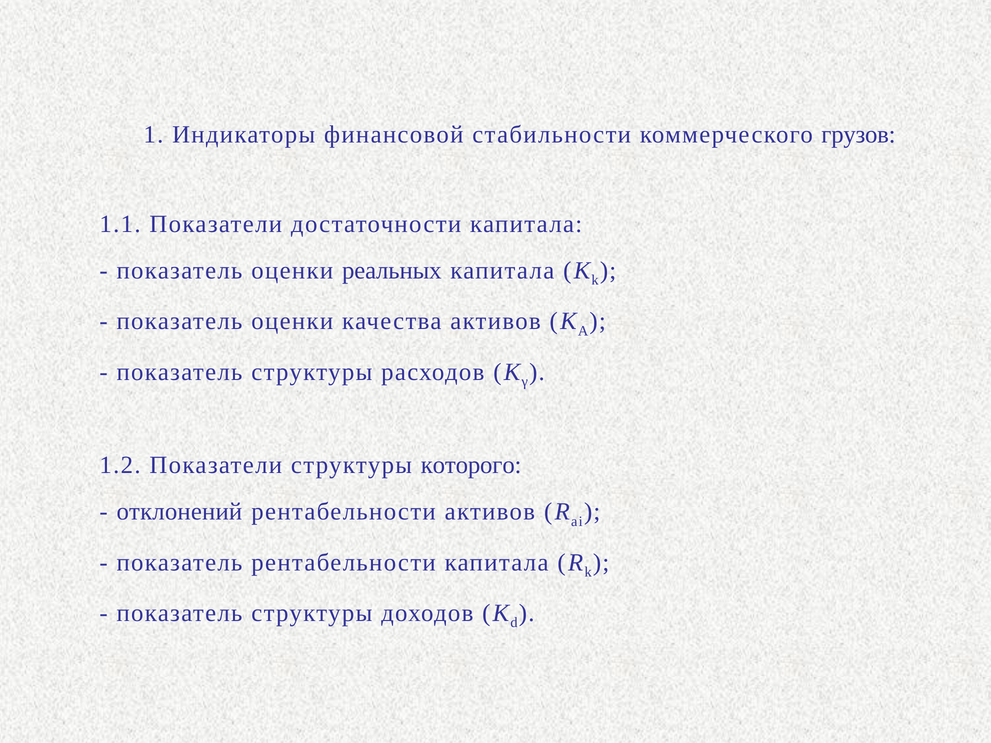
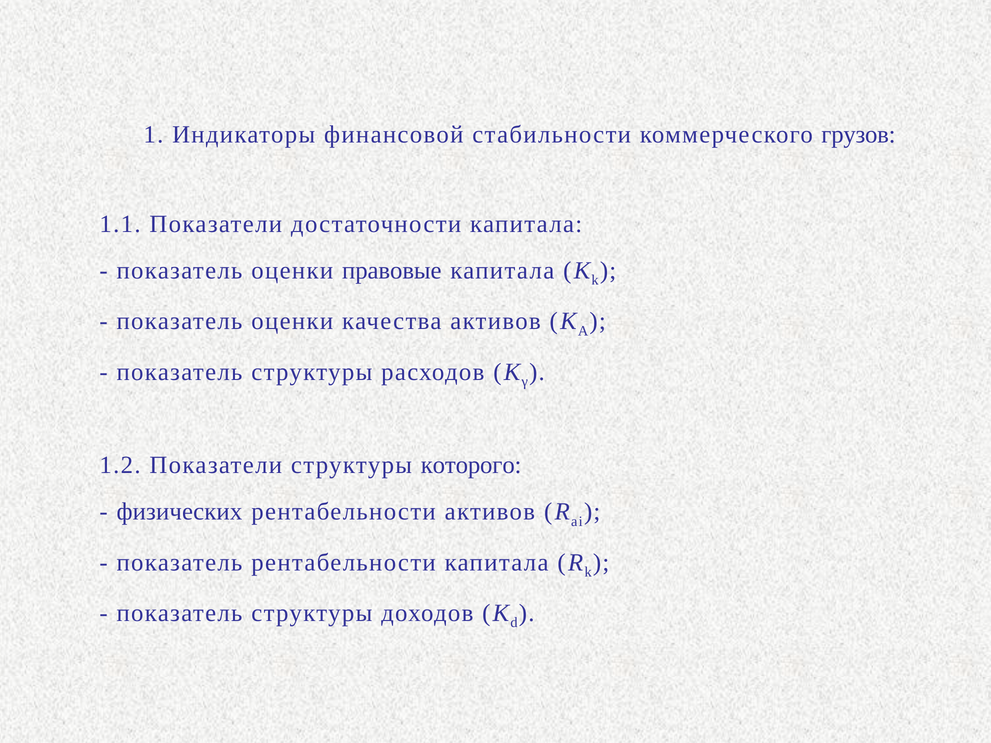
реальных: реальных -> правовые (392, 271)
отклонений: отклонений -> физических (179, 512)
